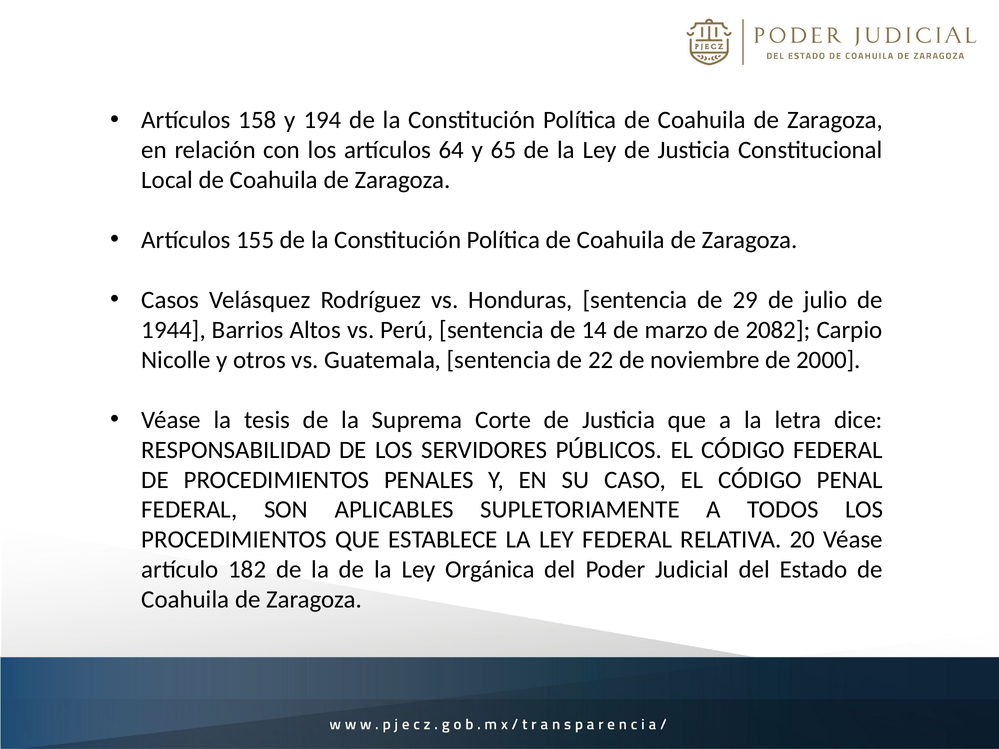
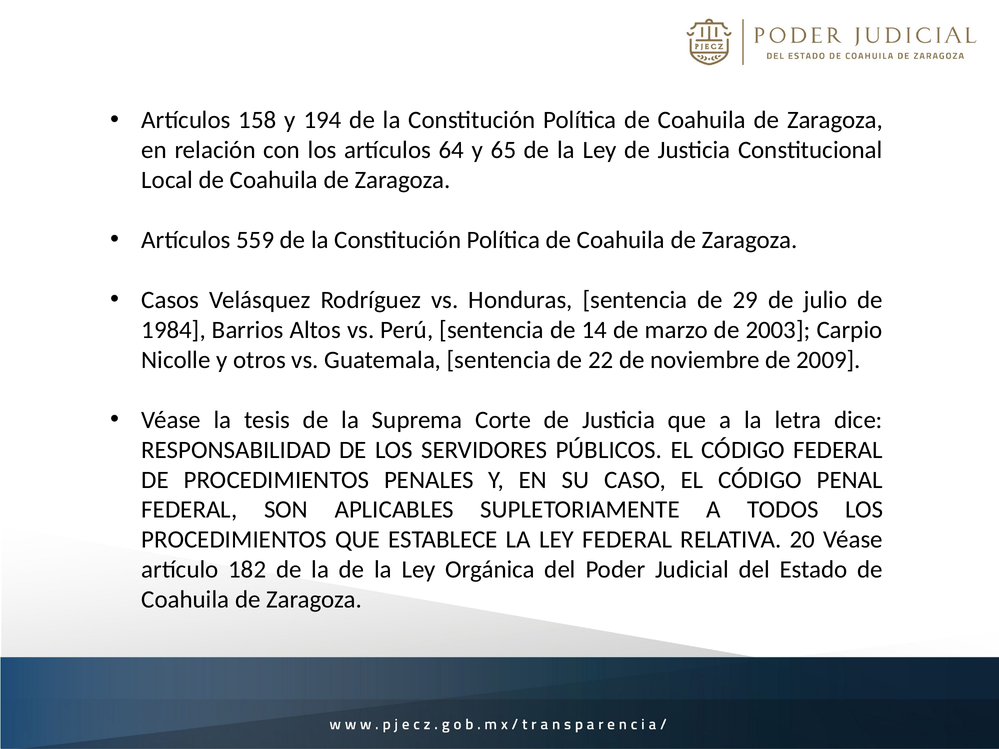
155: 155 -> 559 (255, 240)
1944: 1944 -> 1984 (174, 330)
2082: 2082 -> 2003 (778, 330)
2000: 2000 -> 2009 (829, 360)
